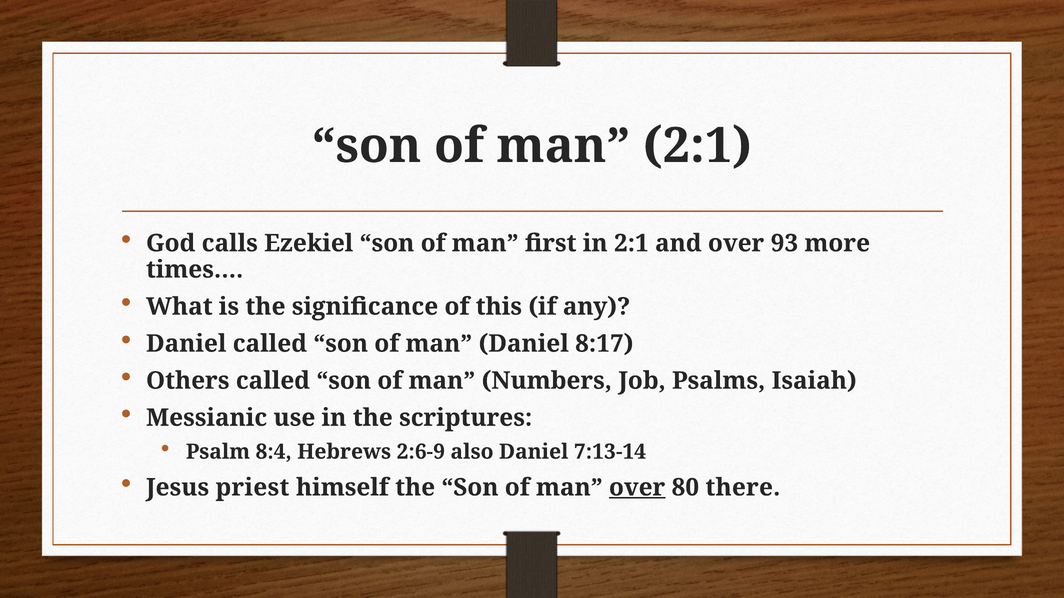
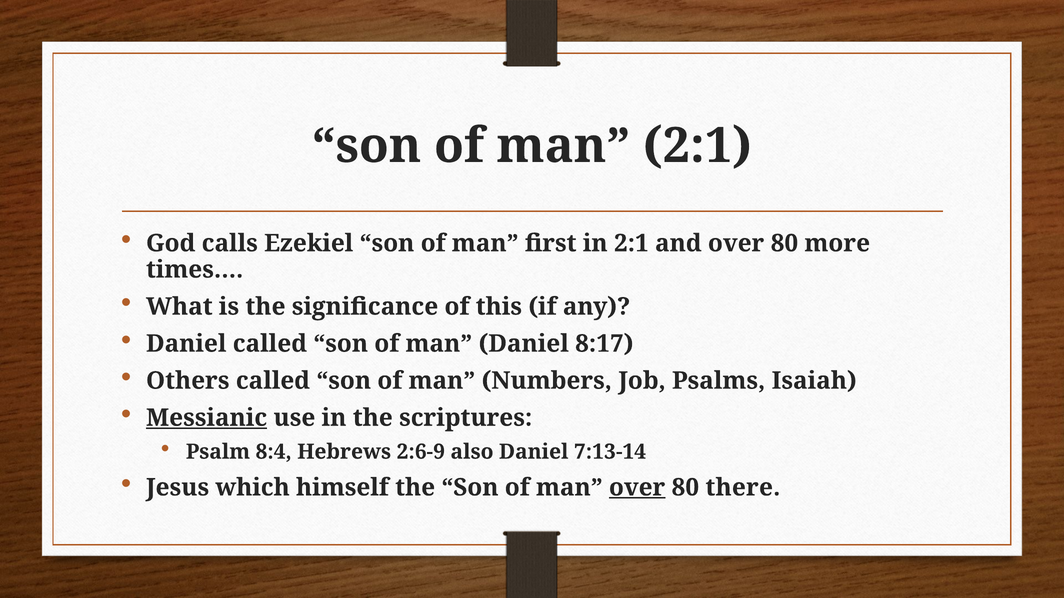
and over 93: 93 -> 80 (784, 243)
Messianic underline: none -> present (207, 418)
priest: priest -> which (253, 488)
